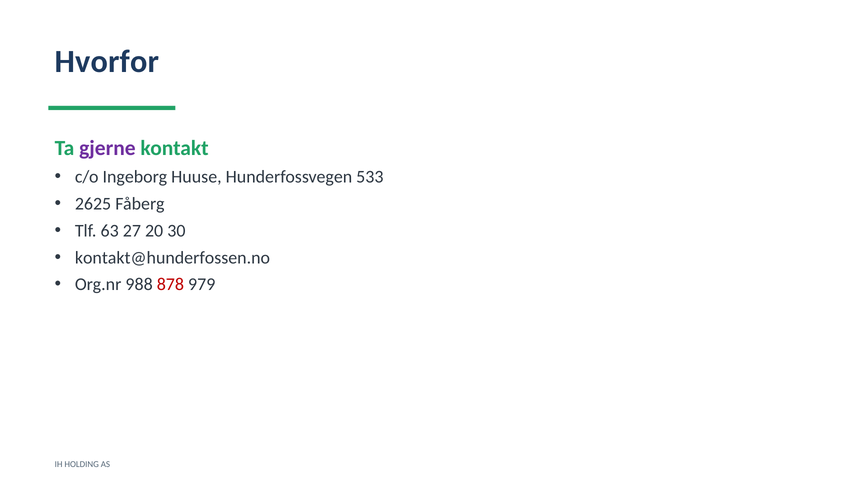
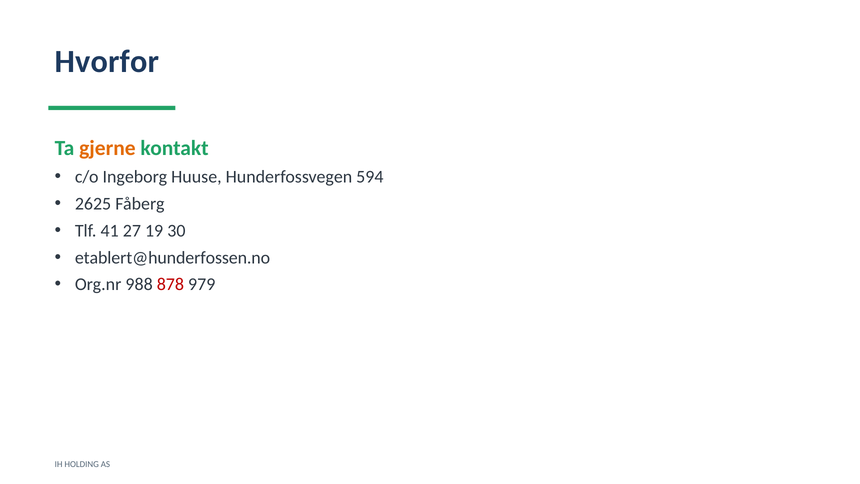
gjerne colour: purple -> orange (107, 148)
533: 533 -> 594 (370, 177)
63: 63 -> 41 (110, 231)
20: 20 -> 19 (154, 231)
kontakt@hunderfossen.no: kontakt@hunderfossen.no -> etablert@hunderfossen.no (173, 258)
